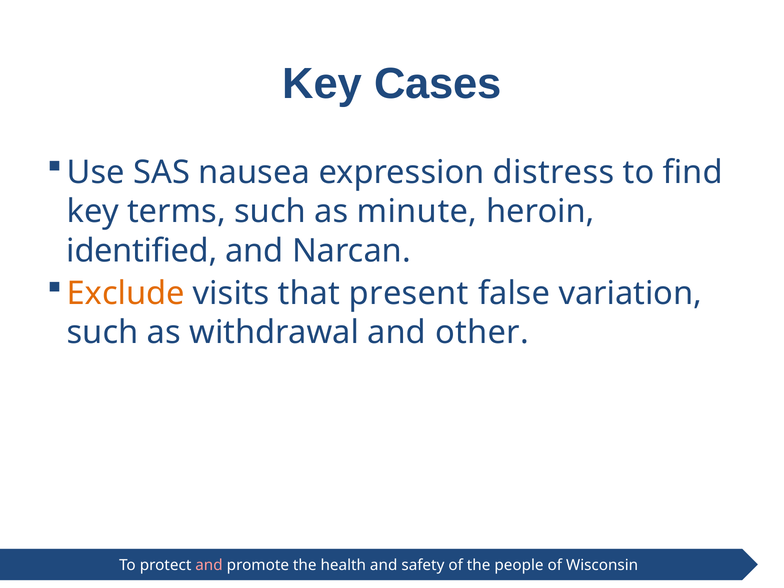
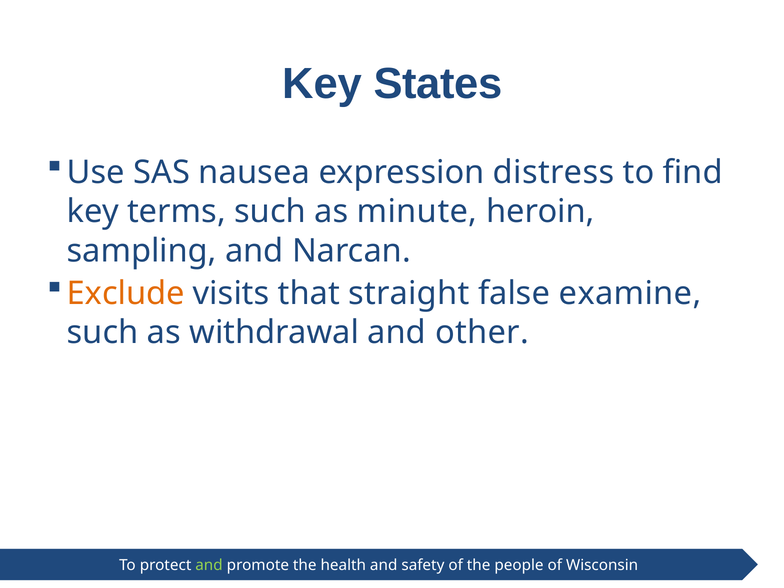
Cases: Cases -> States (438, 84)
identified: identified -> sampling (142, 251)
present: present -> straight (409, 293)
variation: variation -> examine (630, 293)
and colour: pink -> light green (209, 565)
